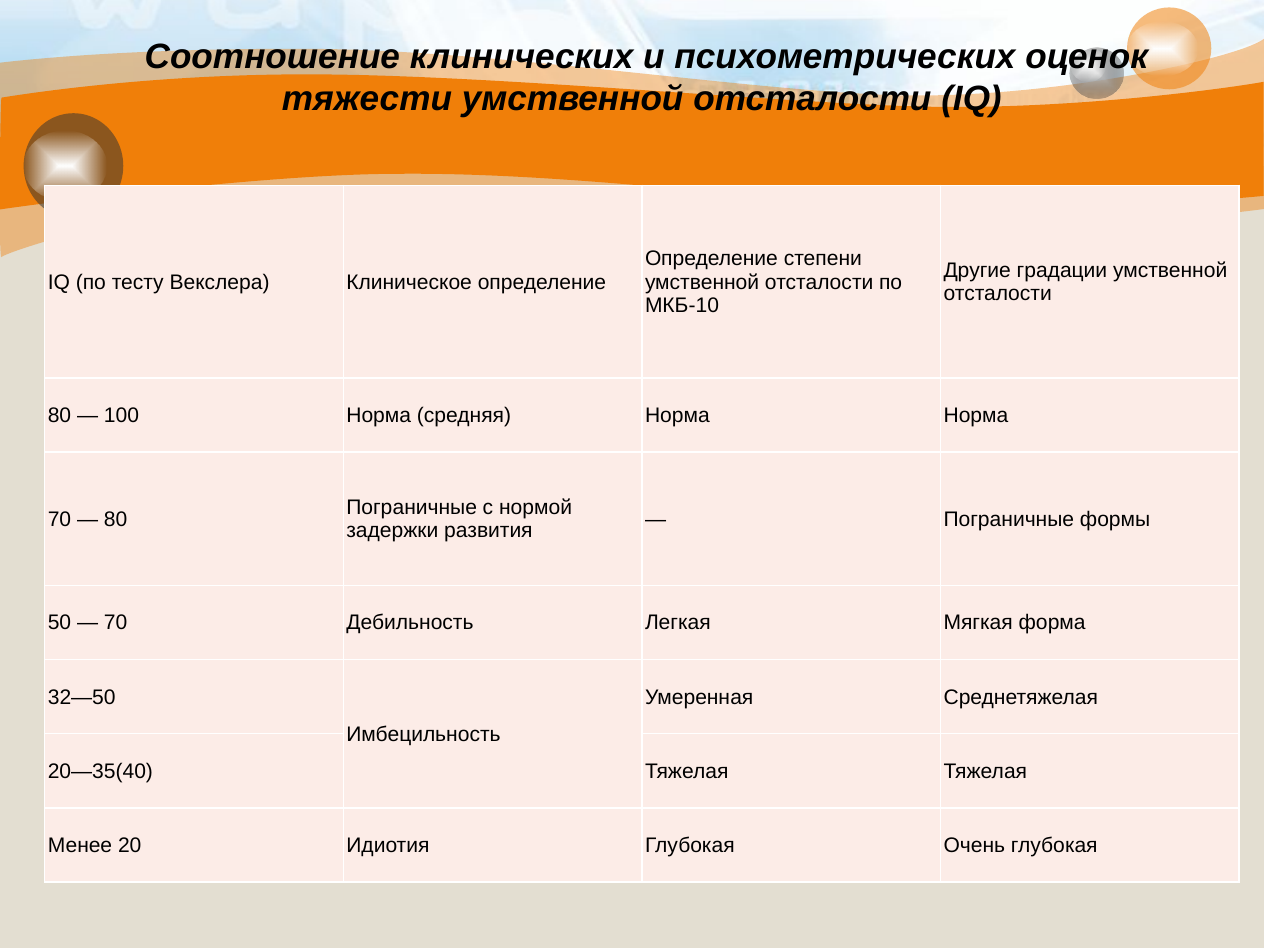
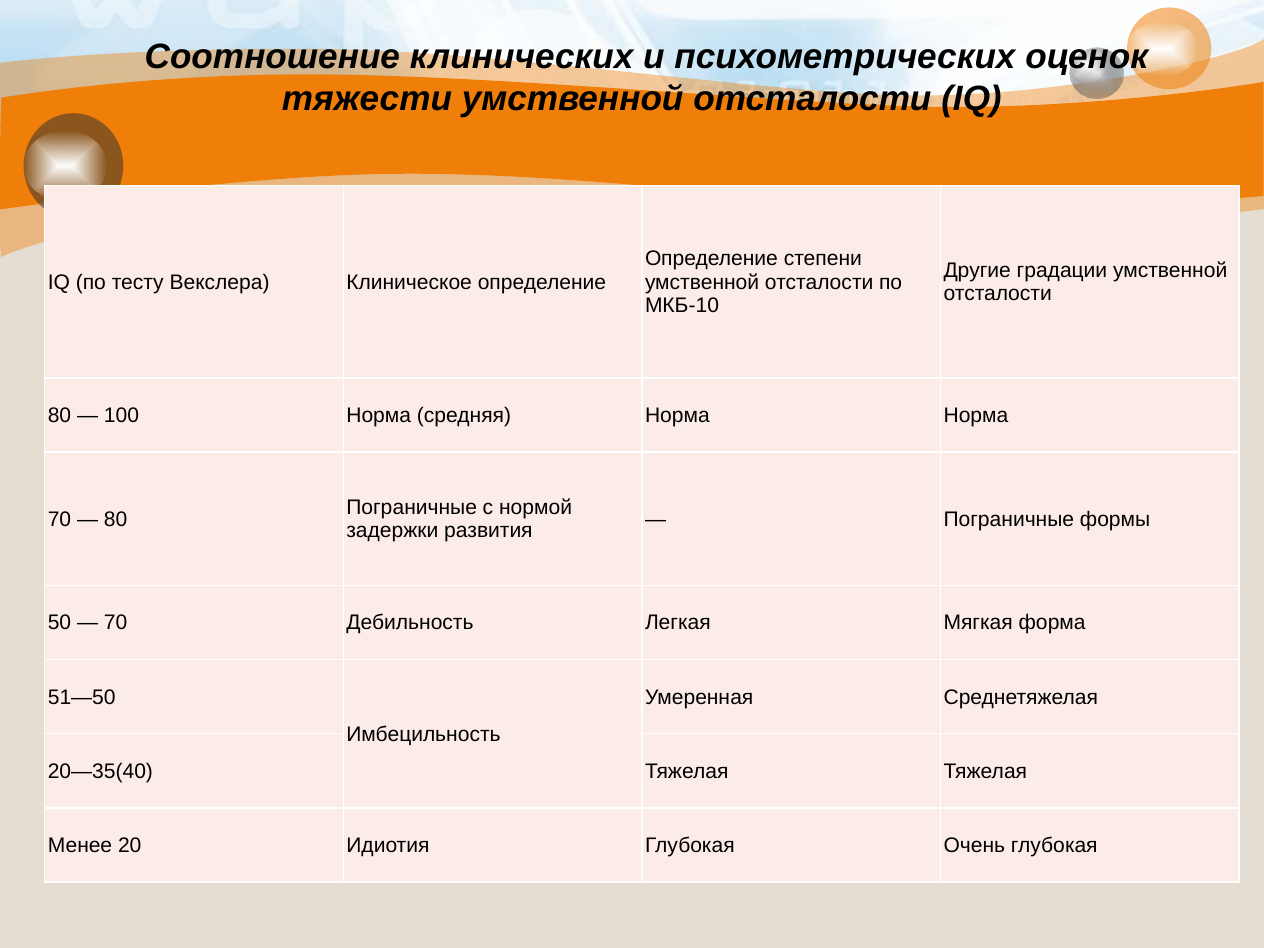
32—50: 32—50 -> 51—50 (82, 697)
